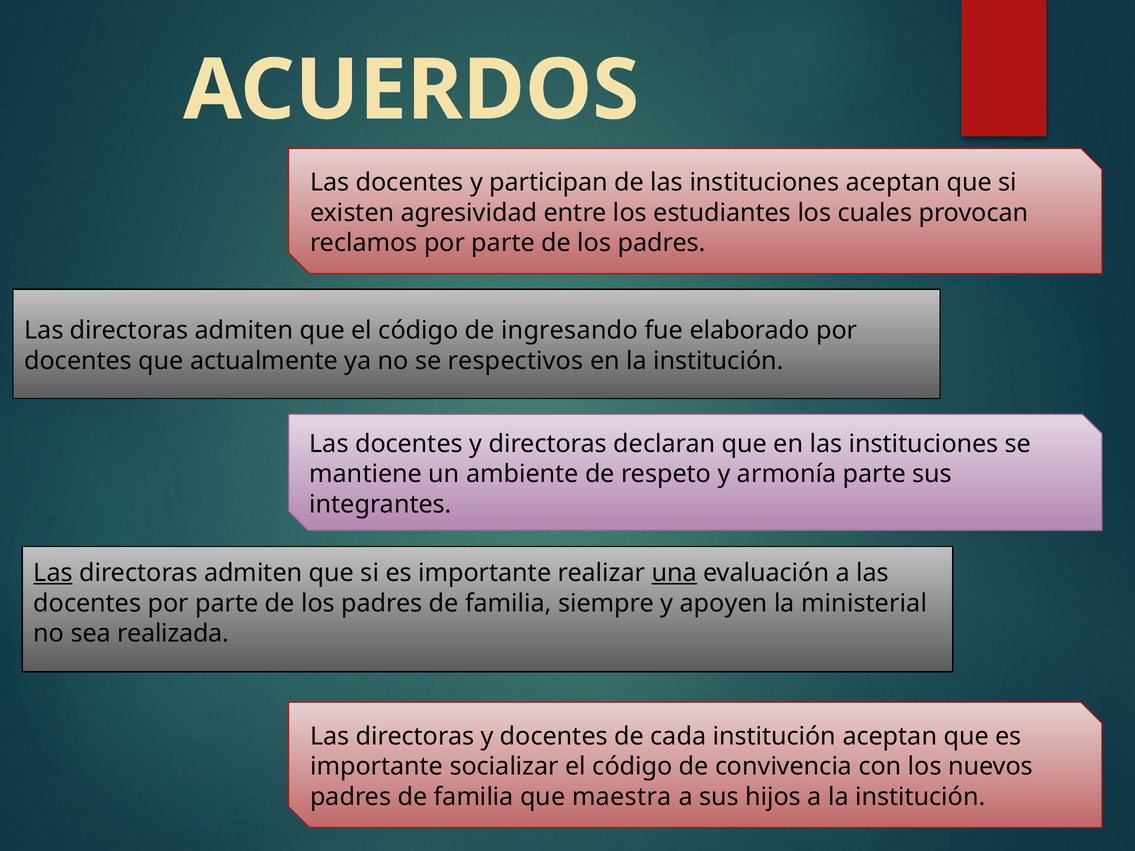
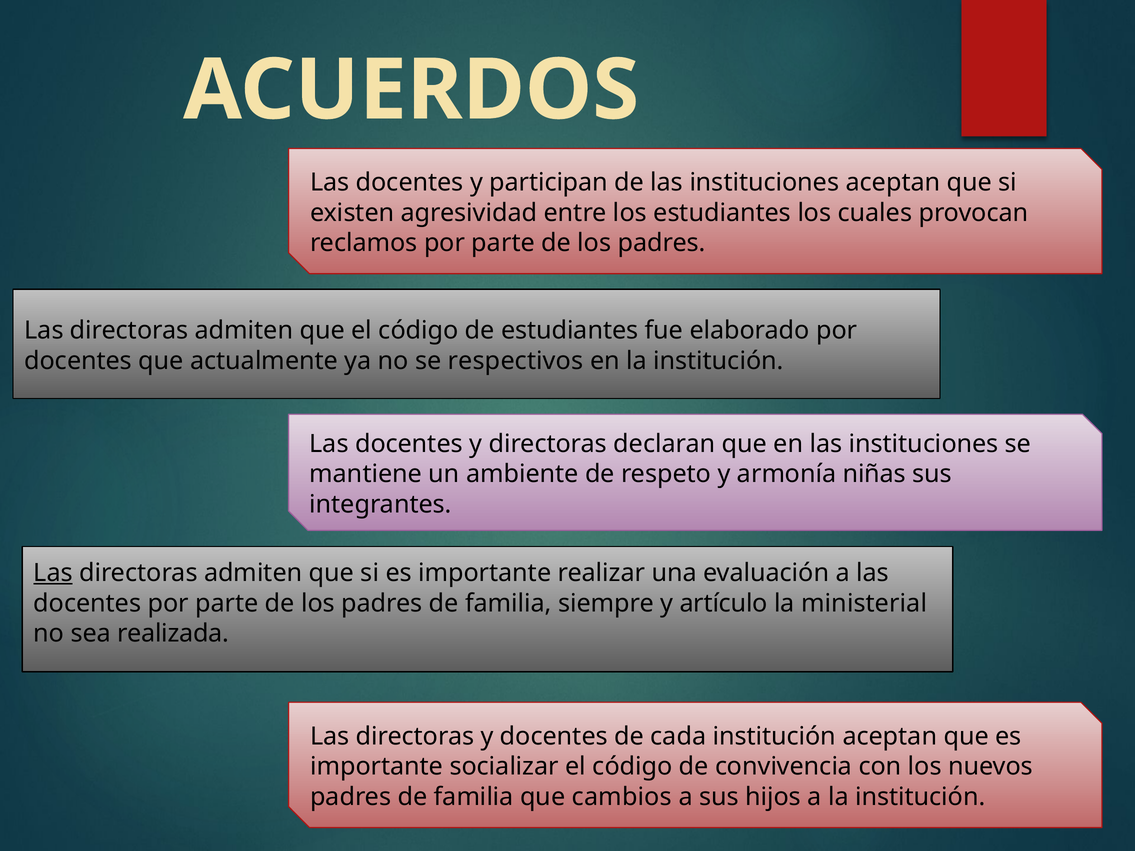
de ingresando: ingresando -> estudiantes (570, 331)
armonía parte: parte -> niñas (874, 474)
una underline: present -> none (674, 573)
apoyen: apoyen -> artículo (724, 604)
maestra: maestra -> cambios (622, 797)
